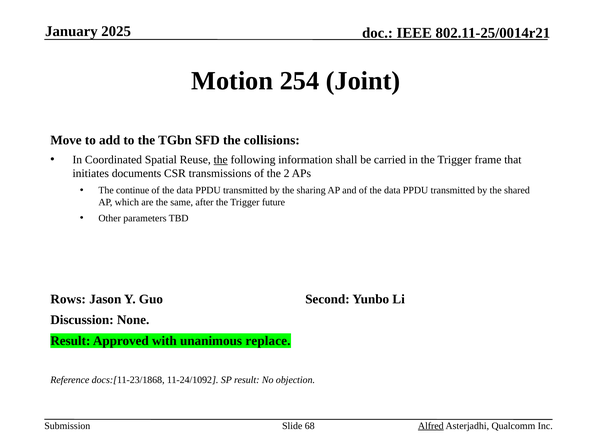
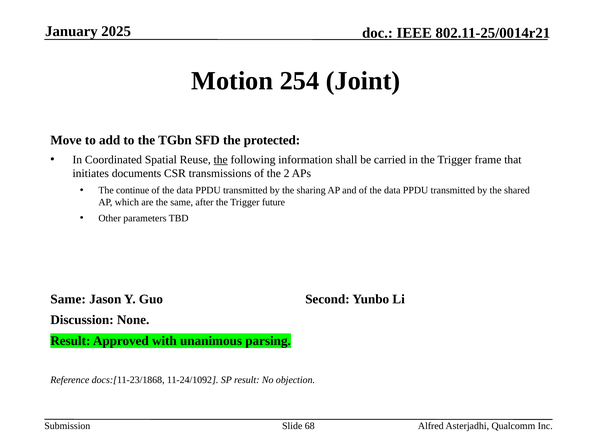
collisions: collisions -> protected (272, 140)
Rows: Rows -> Same (68, 299)
replace: replace -> parsing (268, 341)
Alfred underline: present -> none (431, 426)
